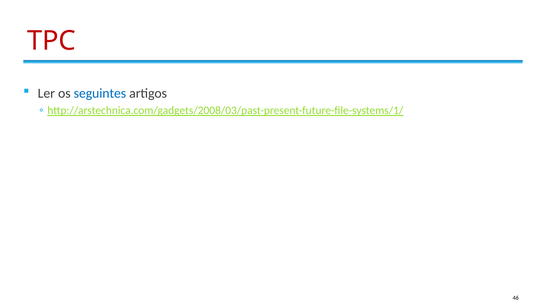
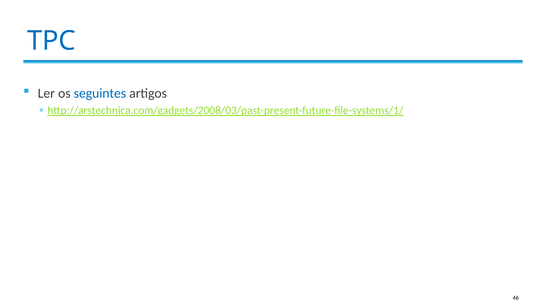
TPC colour: red -> blue (52, 41)
